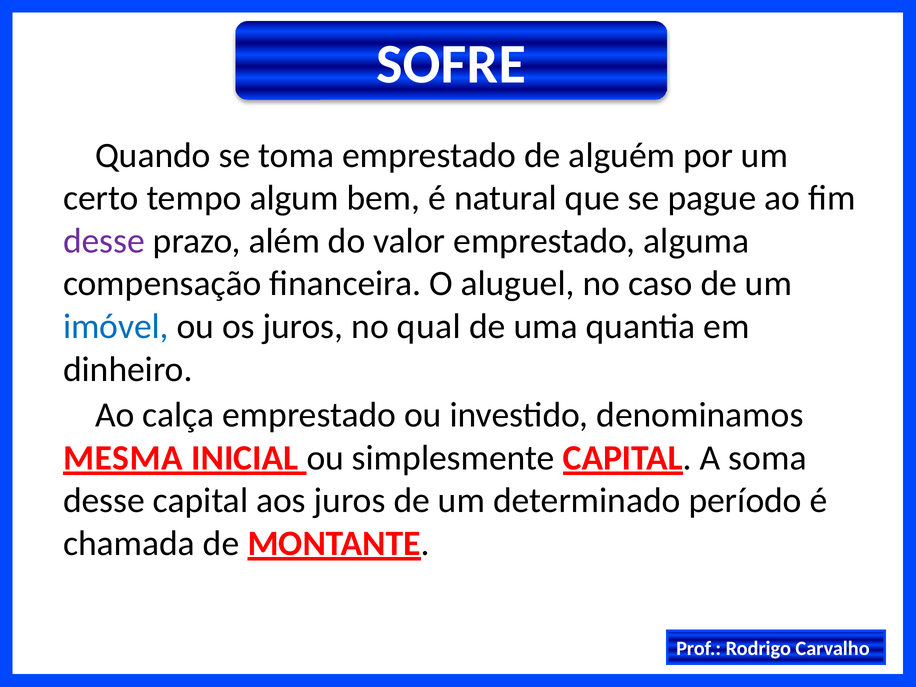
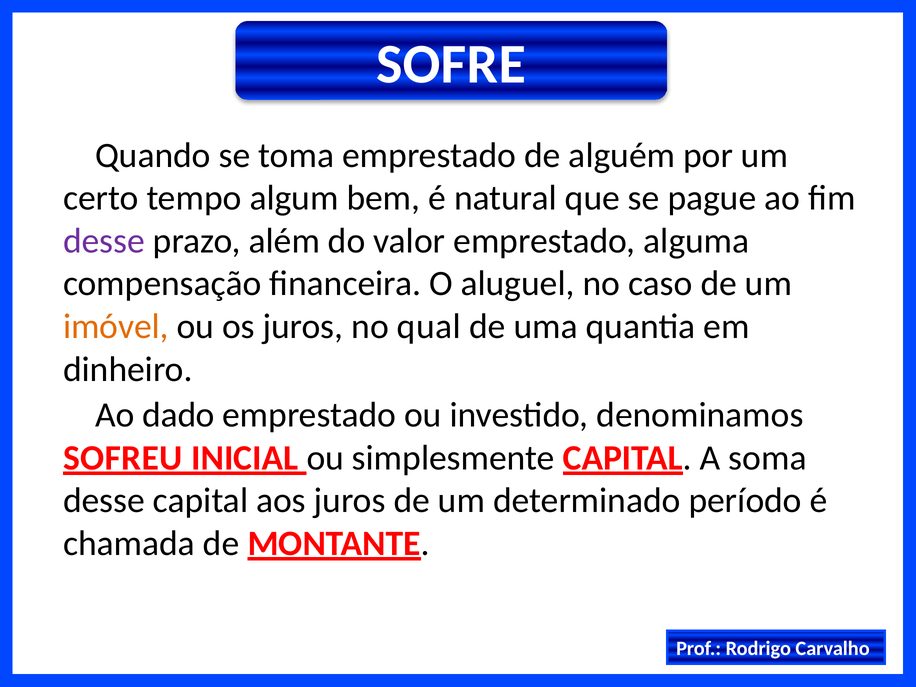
imóvel colour: blue -> orange (116, 326)
calça: calça -> dado (179, 415)
MESMA: MESMA -> SOFREU (123, 458)
